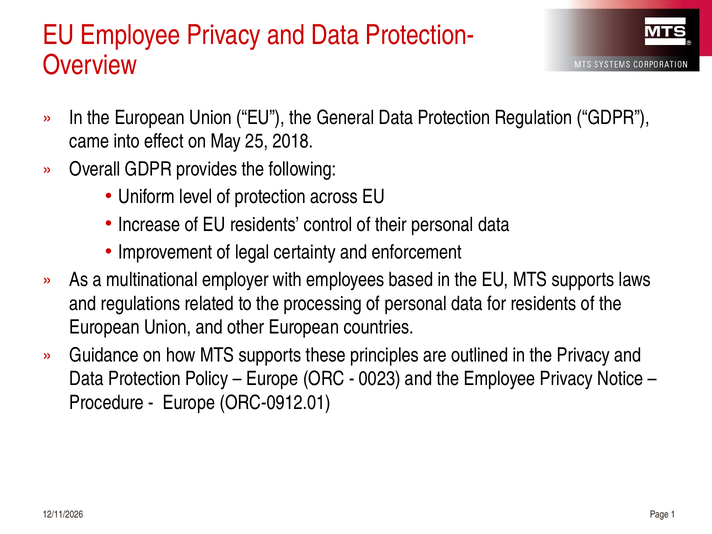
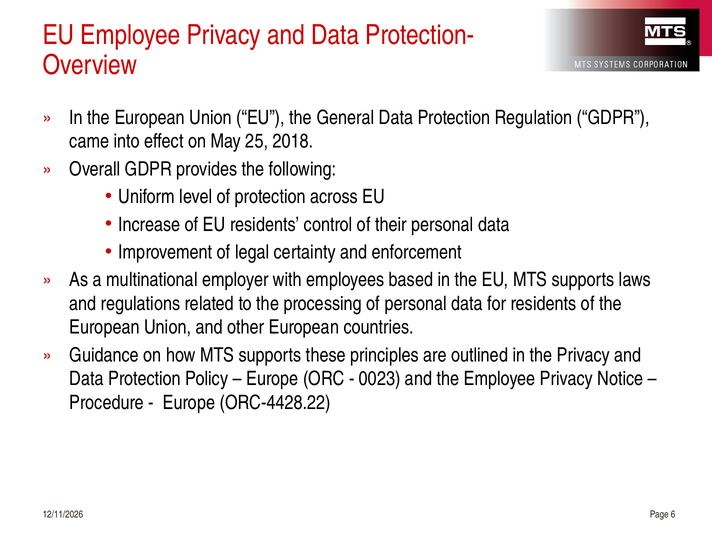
ORC-0912.01: ORC-0912.01 -> ORC-4428.22 (275, 403)
1: 1 -> 6 (673, 515)
